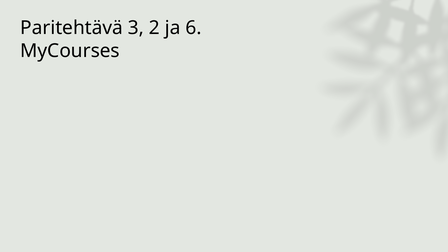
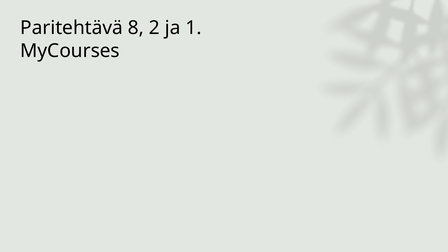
3: 3 -> 8 (136, 28)
6: 6 -> 1 (194, 28)
